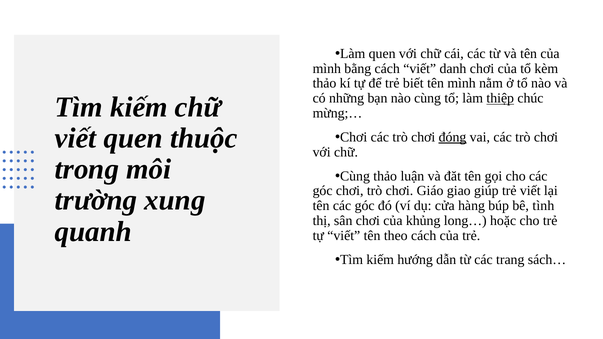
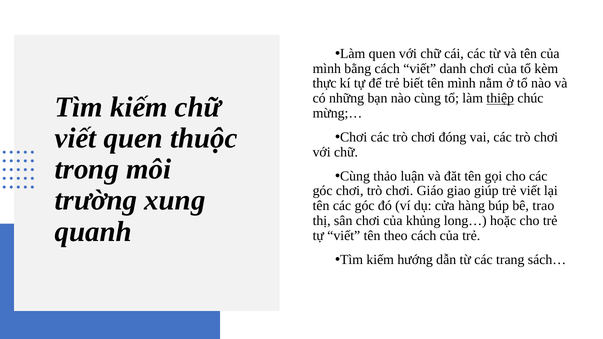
thảo: thảo -> thực (325, 83)
đóng underline: present -> none (453, 137)
tình: tình -> trao (543, 206)
